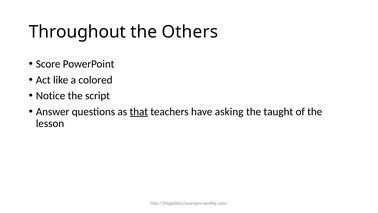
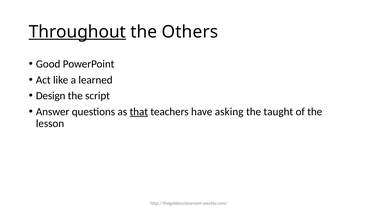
Throughout underline: none -> present (77, 32)
Score: Score -> Good (48, 64)
colored: colored -> learned (96, 80)
Notice: Notice -> Design (51, 96)
